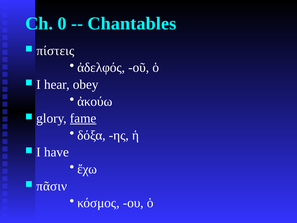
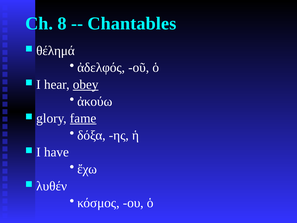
0: 0 -> 8 (62, 24)
πίστεις: πίστεις -> θέλημά (56, 51)
obey underline: none -> present (86, 84)
πᾶσιν: πᾶσιν -> λυθέν (52, 186)
